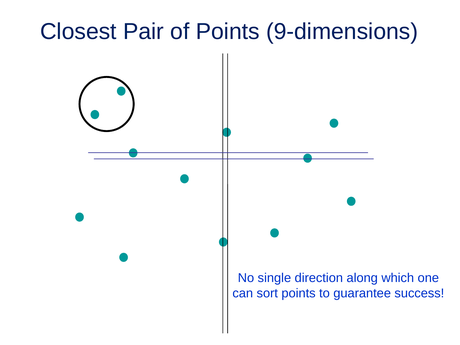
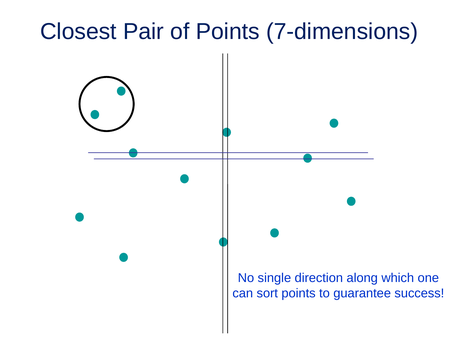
9-dimensions: 9-dimensions -> 7-dimensions (342, 31)
